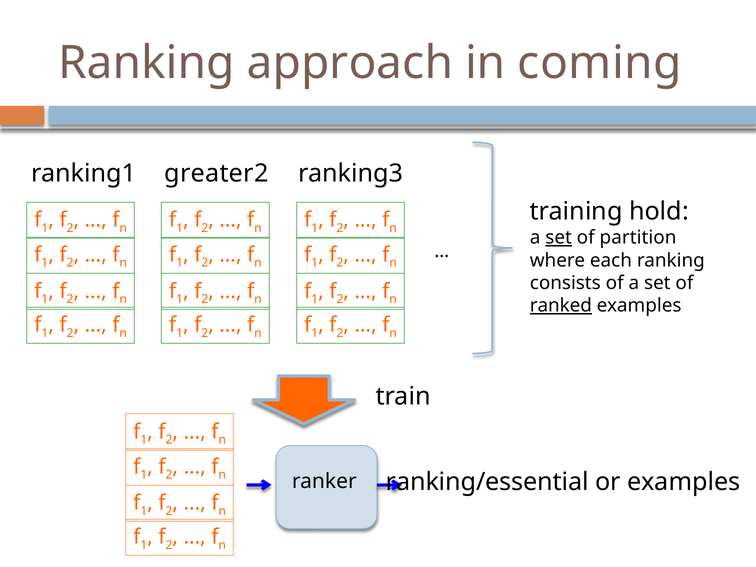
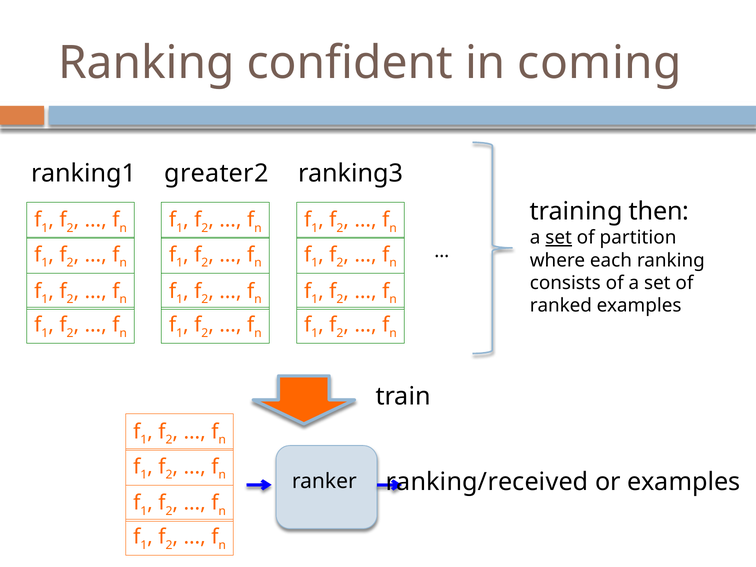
approach: approach -> confident (350, 63)
hold: hold -> then (659, 212)
ranked underline: present -> none (561, 306)
ranking/essential: ranking/essential -> ranking/received (487, 482)
